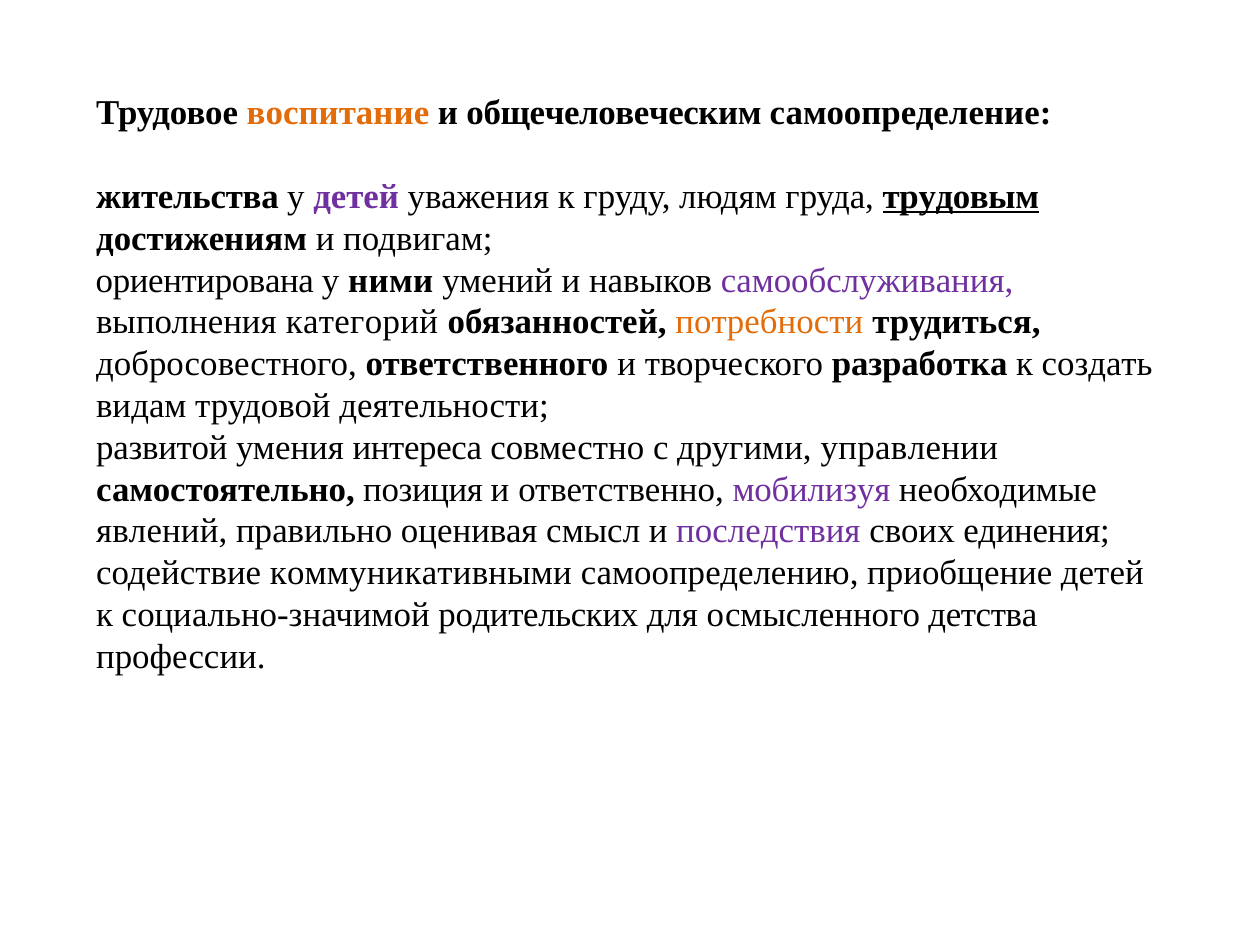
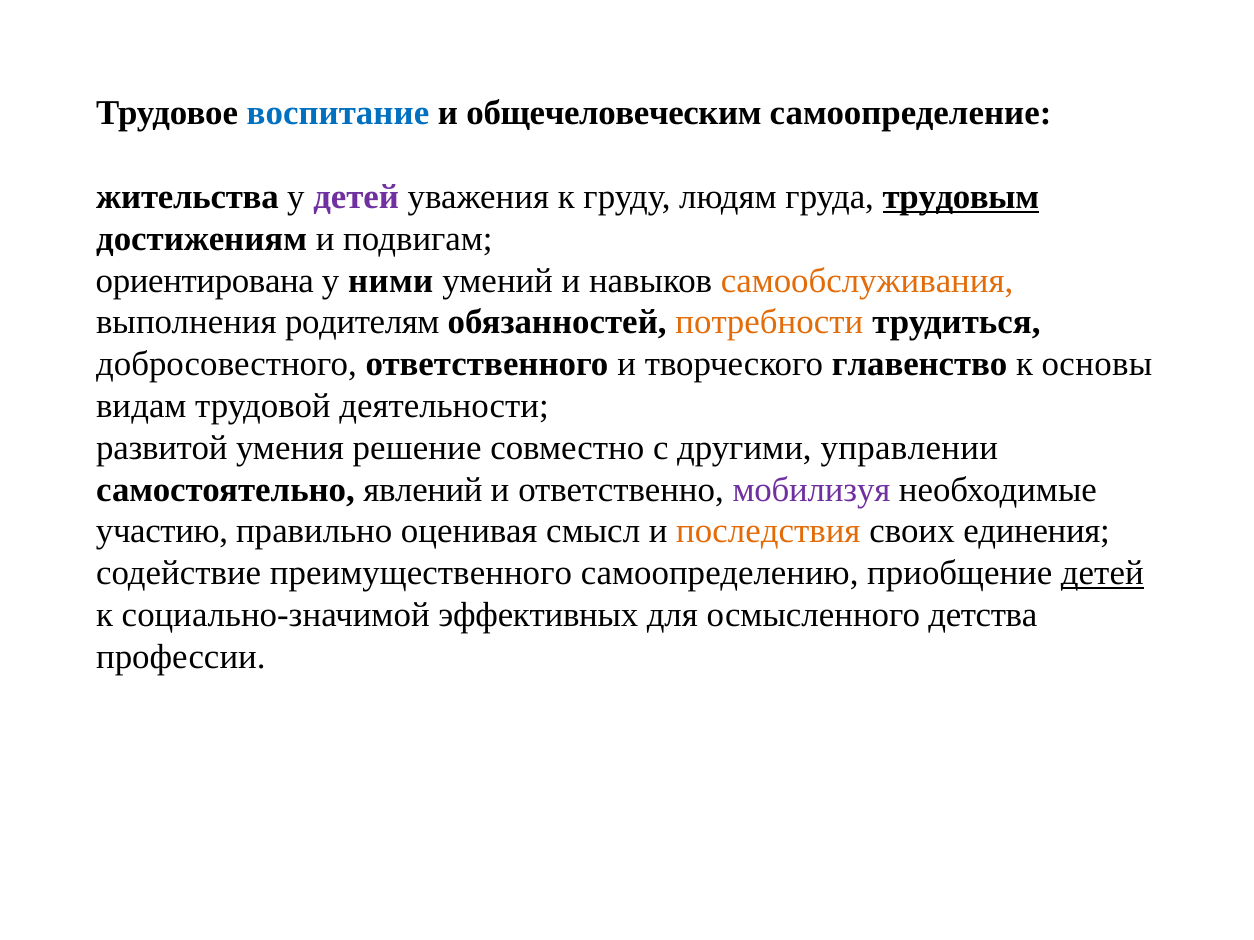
воспитание colour: orange -> blue (338, 114)
самообслуживания colour: purple -> orange (867, 281)
категорий: категорий -> родителям (362, 323)
разработка: разработка -> главенство (920, 364)
создать: создать -> основы (1097, 364)
интереса: интереса -> решение (417, 448)
позиция: позиция -> явлений (423, 490)
явлений: явлений -> участию (162, 532)
последствия colour: purple -> orange (768, 532)
коммуникативными: коммуникативными -> преимущественного (421, 573)
детей underline: none -> present (1102, 573)
родительских: родительских -> эффективных (538, 615)
